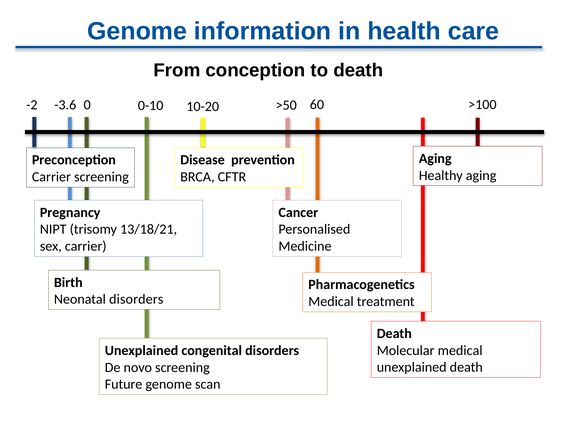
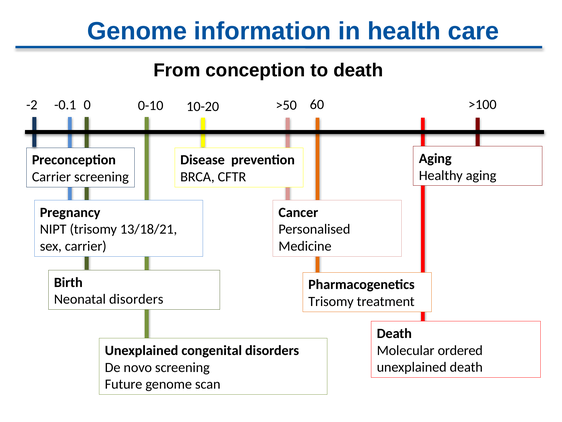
-3.6: -3.6 -> -0.1 (65, 105)
Medical: Medical -> Trisomy (331, 301)
Molecular medical: medical -> ordered (460, 350)
